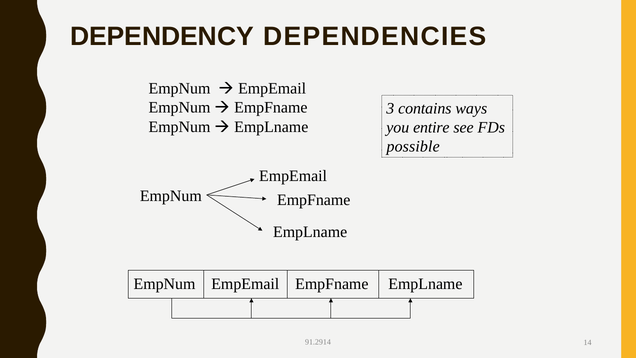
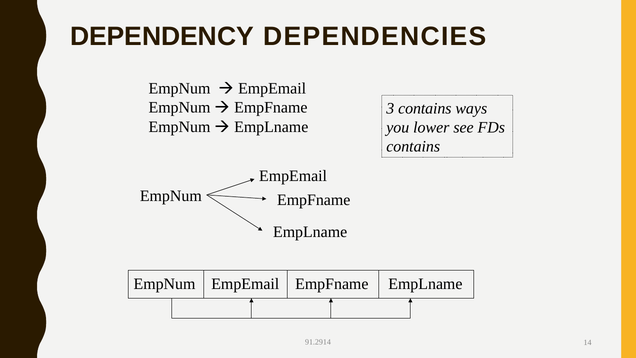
entire: entire -> lower (431, 127)
possible: possible -> contains (413, 147)
